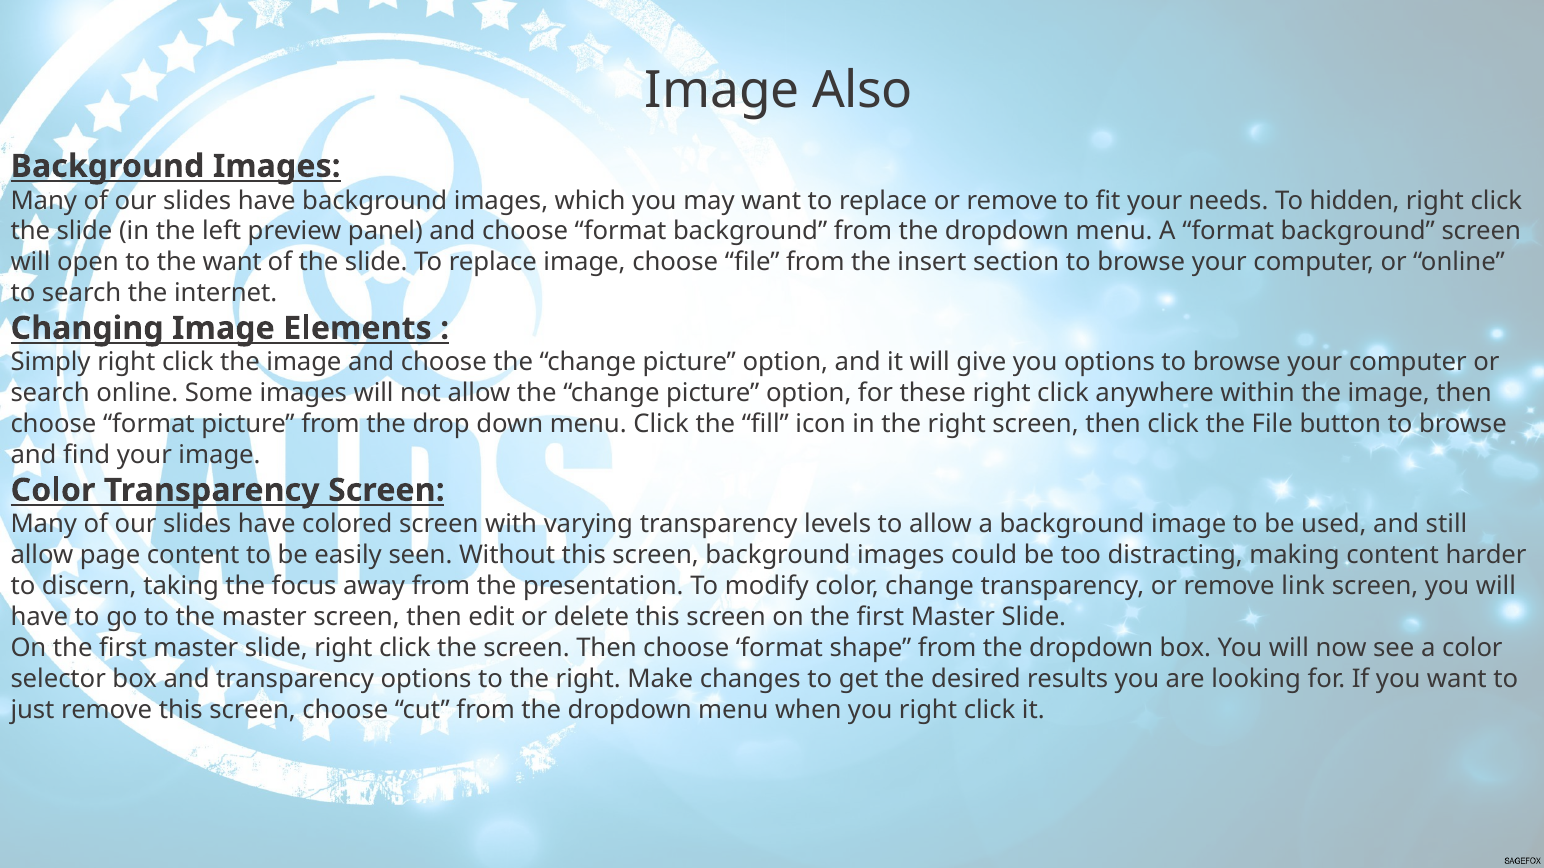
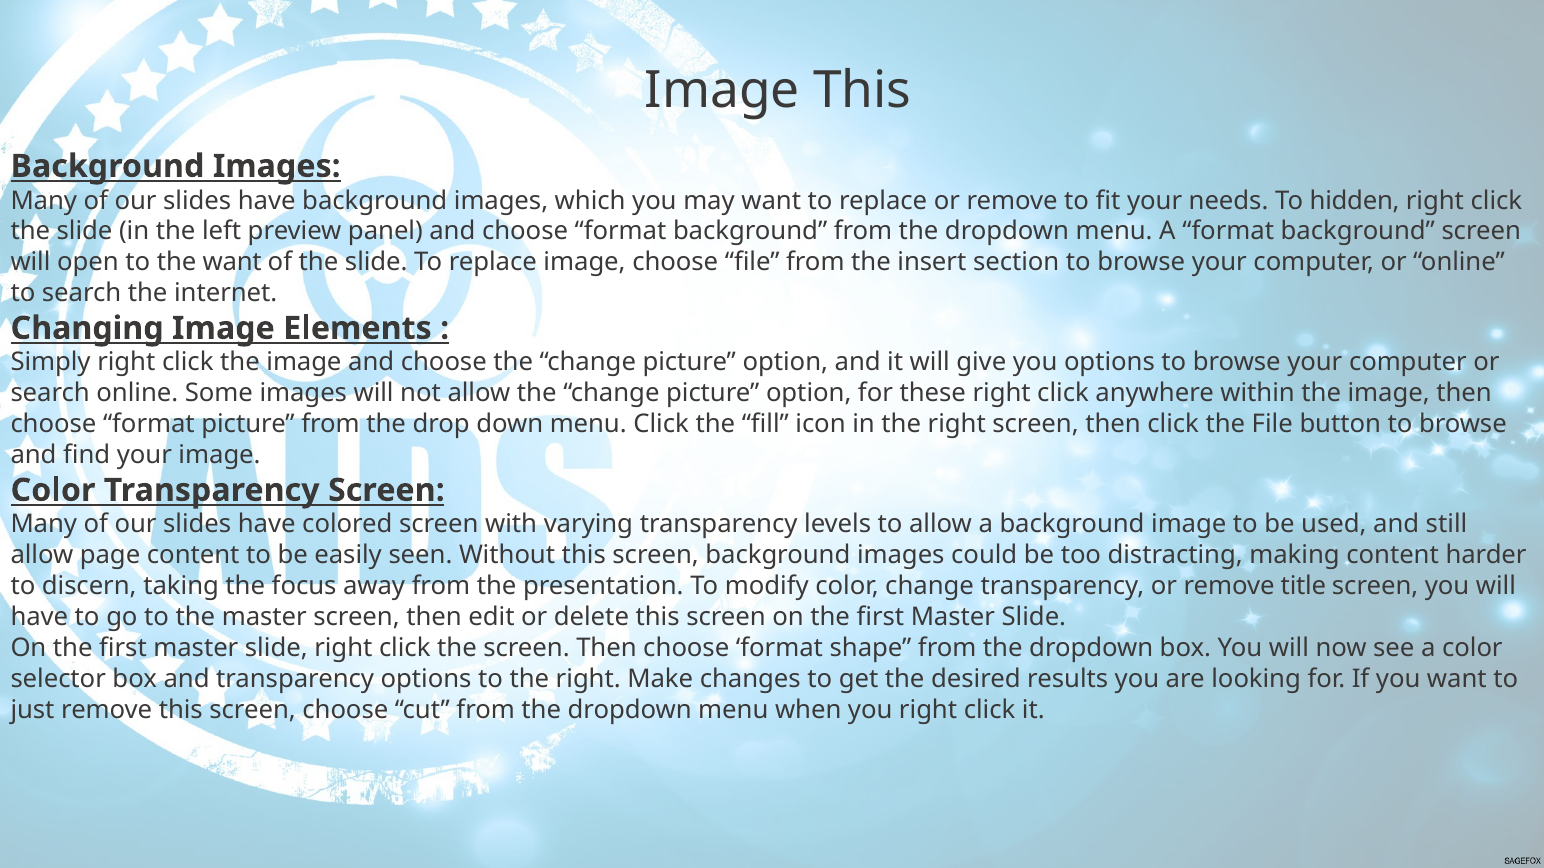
Image Also: Also -> This (862, 91)
link: link -> title (1303, 587)
